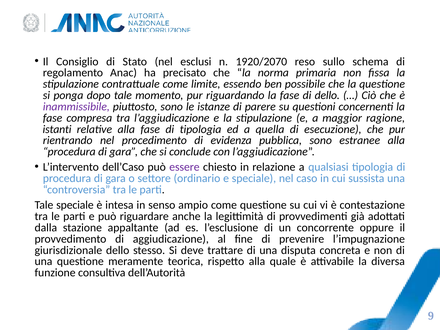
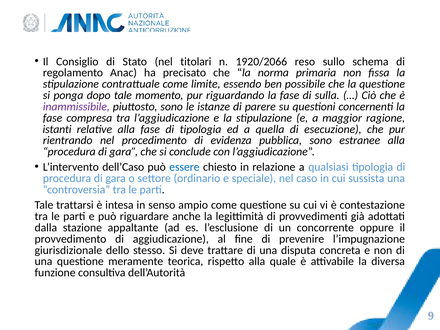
esclusi: esclusi -> titolari (196, 62)
1920/2070: 1920/2070 -> 1920/2066 (261, 62)
di dello: dello -> sulla (327, 95)
essere colour: purple -> blue (184, 167)
Tale speciale: speciale -> trattarsi (75, 205)
